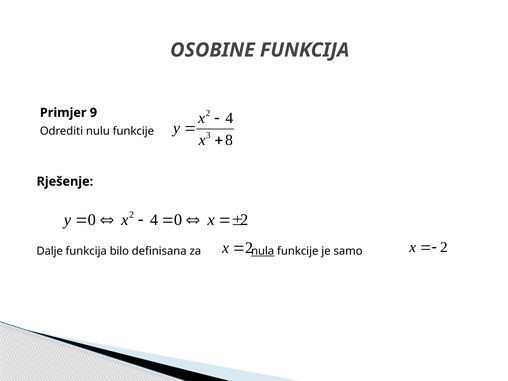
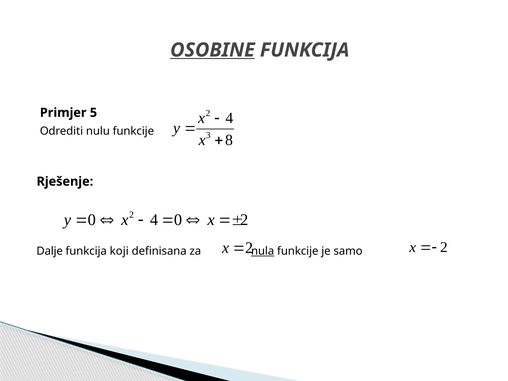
OSOBINE underline: none -> present (212, 50)
9: 9 -> 5 (93, 113)
bilo: bilo -> koji (119, 251)
